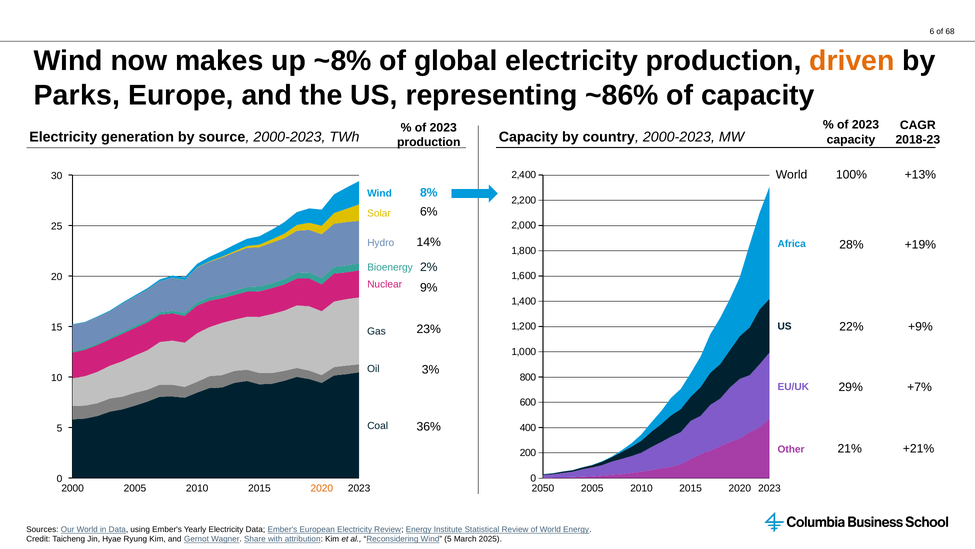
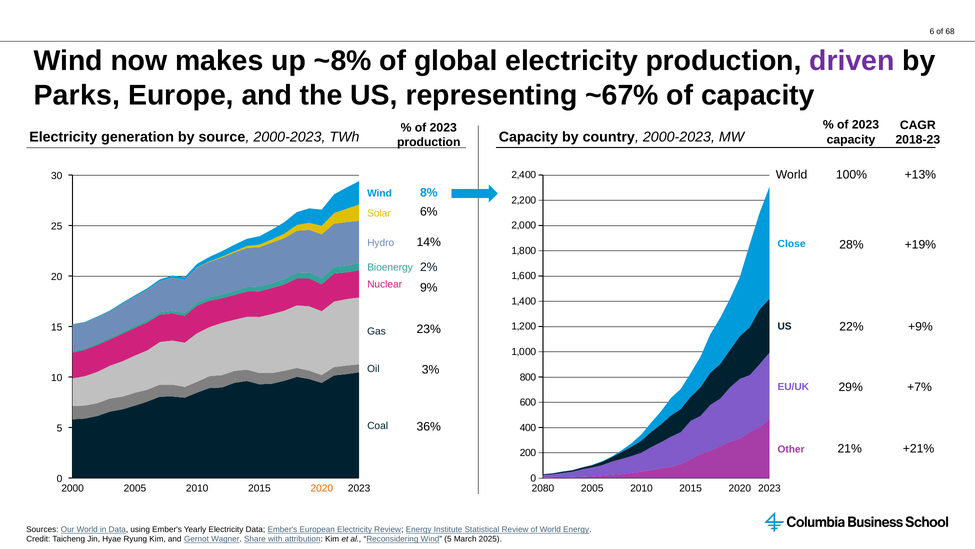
driven colour: orange -> purple (852, 61)
~86%: ~86% -> ~67% (622, 95)
Africa: Africa -> Close (792, 243)
2050: 2050 -> 2080 (543, 488)
